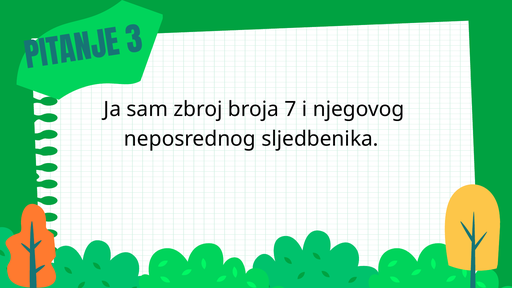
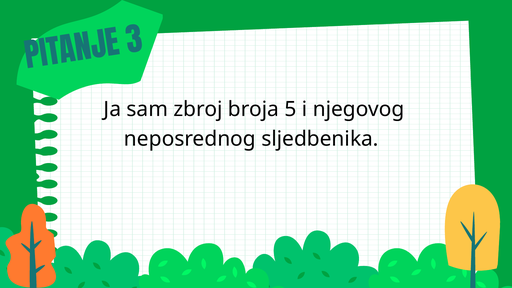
7: 7 -> 5 (290, 109)
